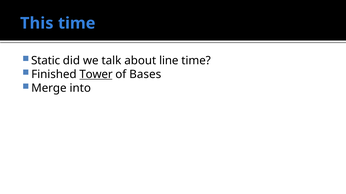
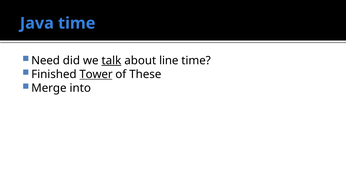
This: This -> Java (37, 23)
Static: Static -> Need (46, 61)
talk underline: none -> present (111, 61)
Bases: Bases -> These (145, 75)
